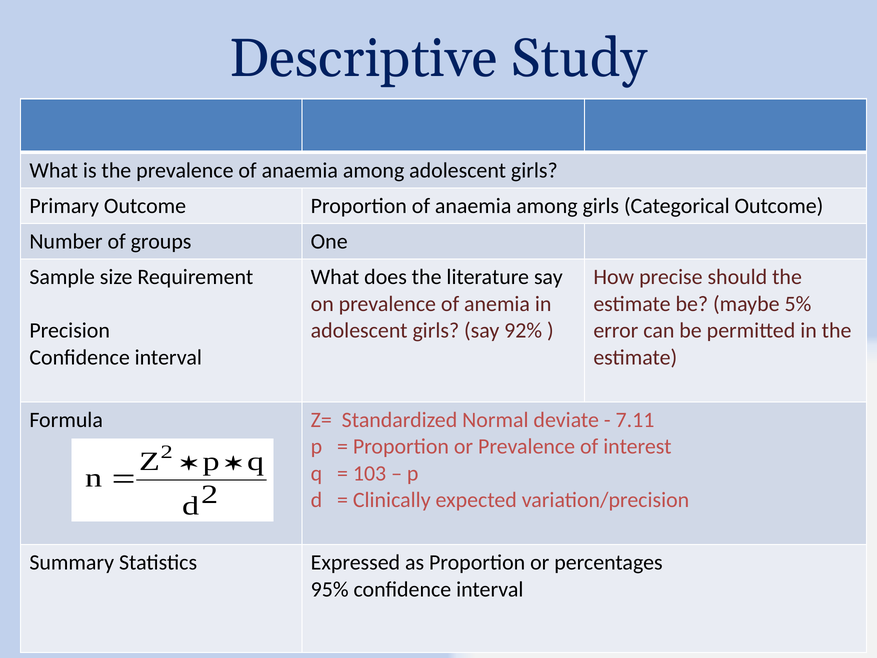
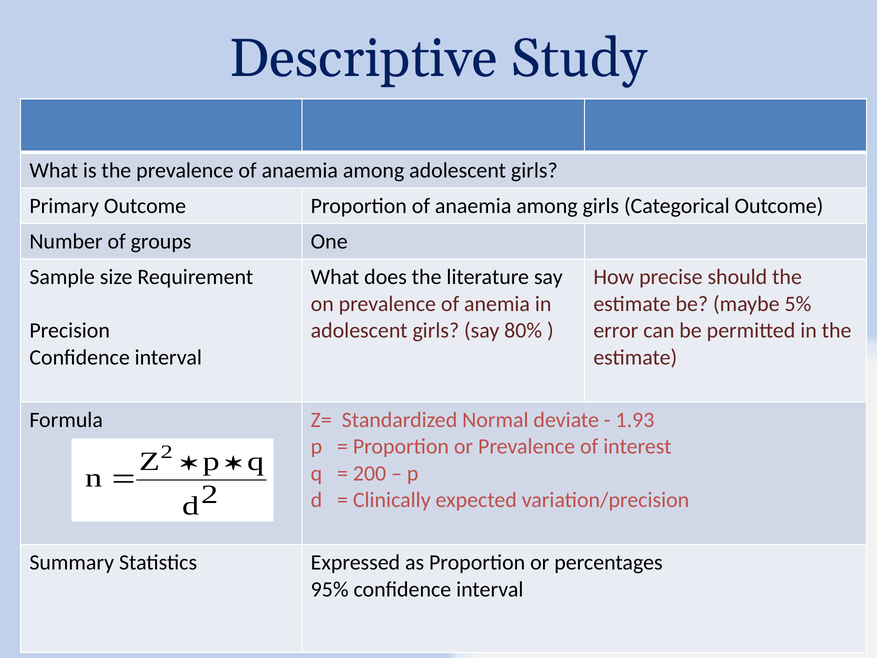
92%: 92% -> 80% (523, 331)
7.11: 7.11 -> 1.93 (635, 420)
103: 103 -> 200 (370, 473)
